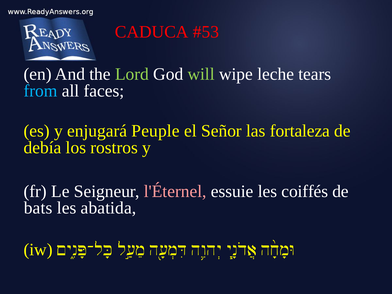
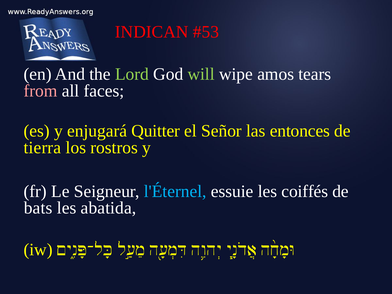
CADUCA: CADUCA -> INDICAN (152, 32)
leche: leche -> amos (276, 74)
from colour: light blue -> pink (41, 91)
Peuple: Peuple -> Quitter (156, 131)
fortaleza: fortaleza -> entonces (300, 131)
debía: debía -> tierra (42, 148)
l'Éternel colour: pink -> light blue (175, 191)
